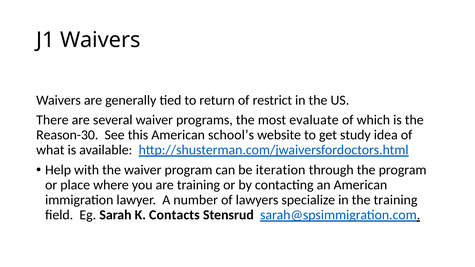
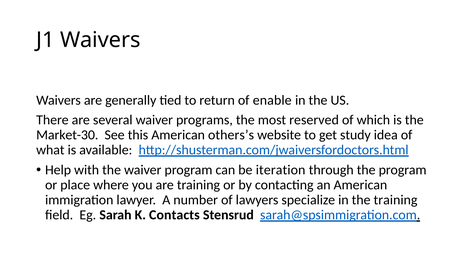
restrict: restrict -> enable (272, 100)
evaluate: evaluate -> reserved (314, 120)
Reason-30: Reason-30 -> Market-30 (67, 135)
school’s: school’s -> others’s (231, 135)
